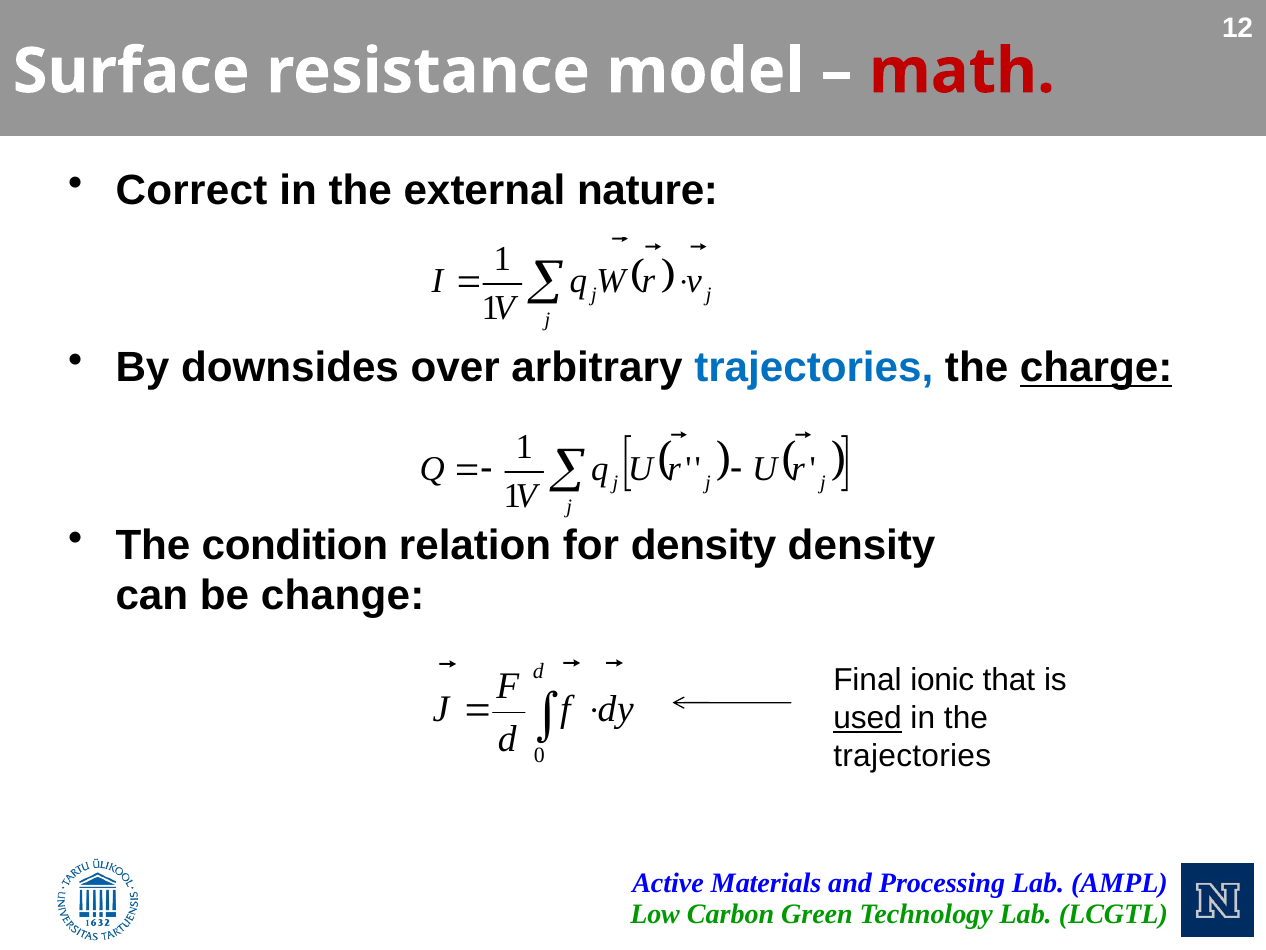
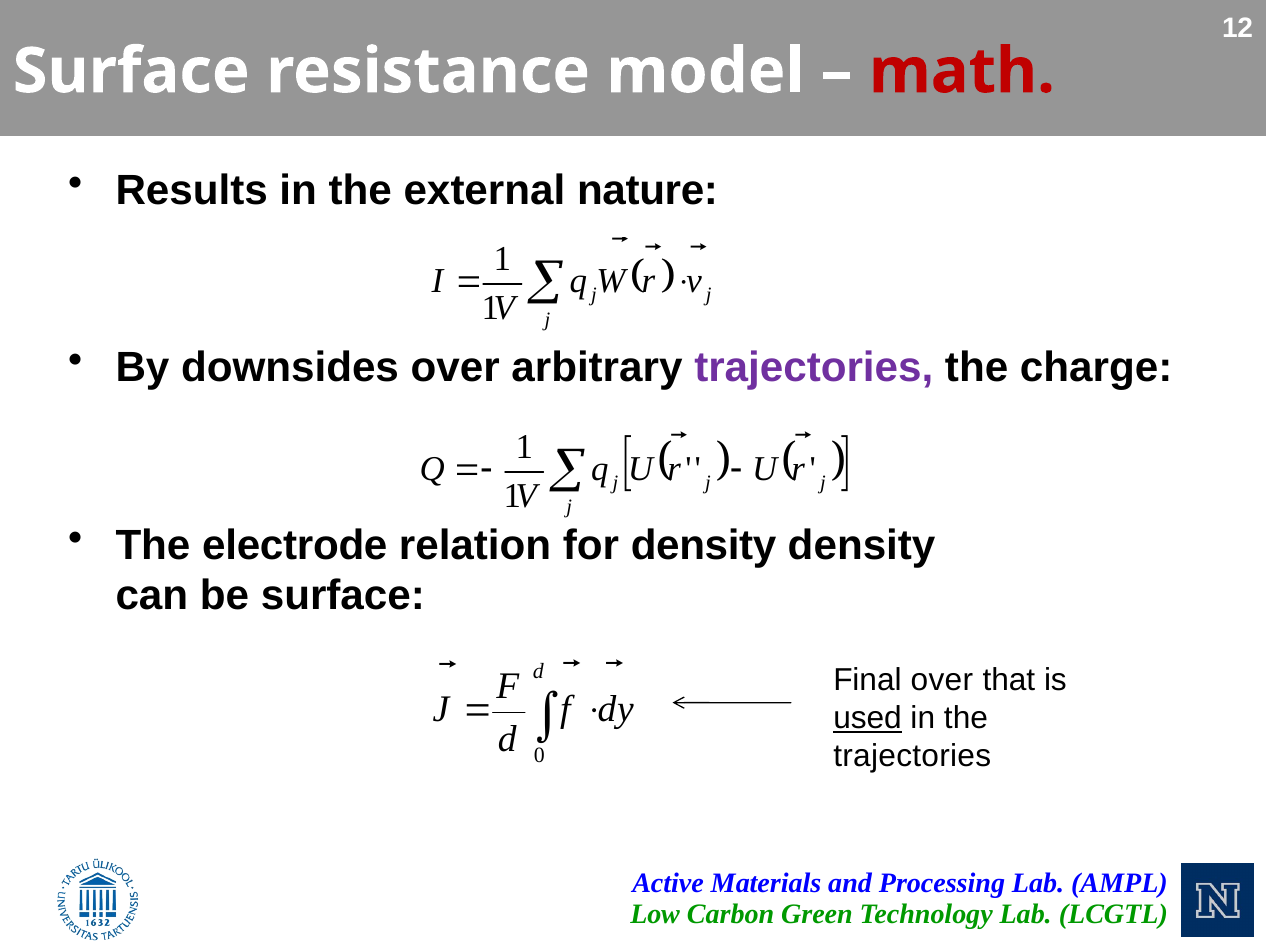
Correct: Correct -> Results (192, 190)
trajectories colour: blue -> purple (814, 368)
charge underline: present -> none (1096, 368)
condition: condition -> electrode (295, 545)
be change: change -> surface (343, 595)
Final ionic: ionic -> over (942, 680)
